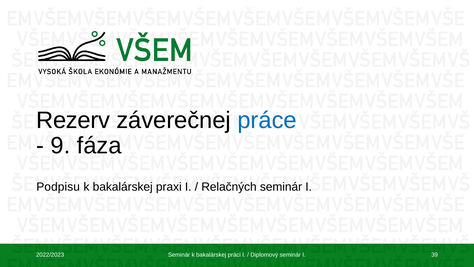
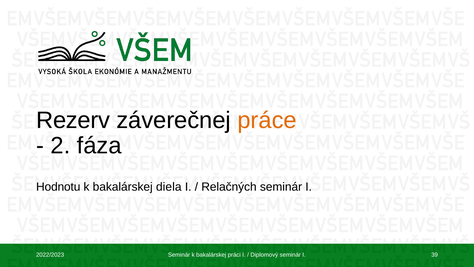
práce colour: blue -> orange (267, 120)
9: 9 -> 2 (60, 146)
Podpisu: Podpisu -> Hodnotu (58, 187)
praxi: praxi -> diela (169, 187)
